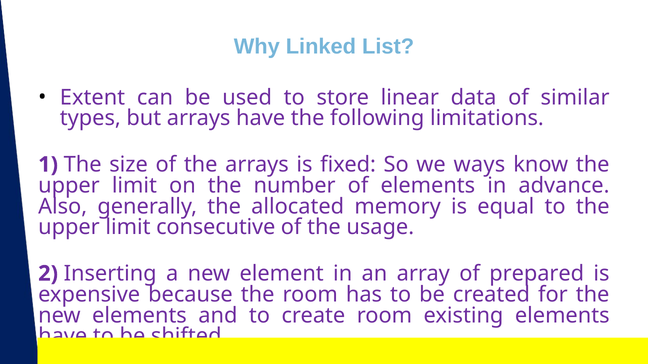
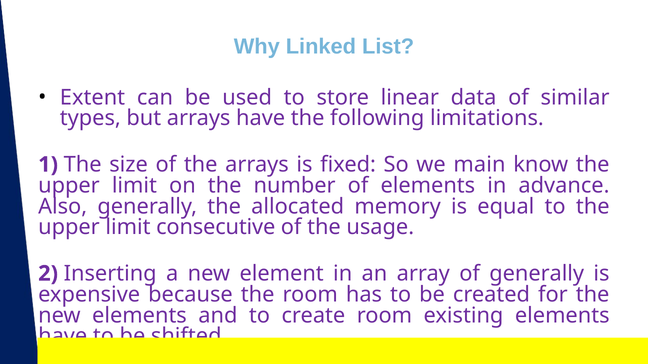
ways: ways -> main (479, 165)
of prepared: prepared -> generally (537, 274)
